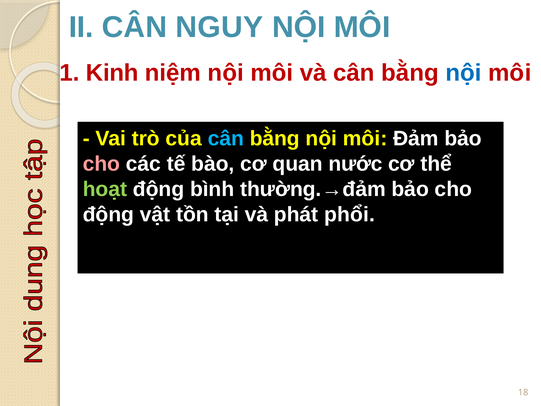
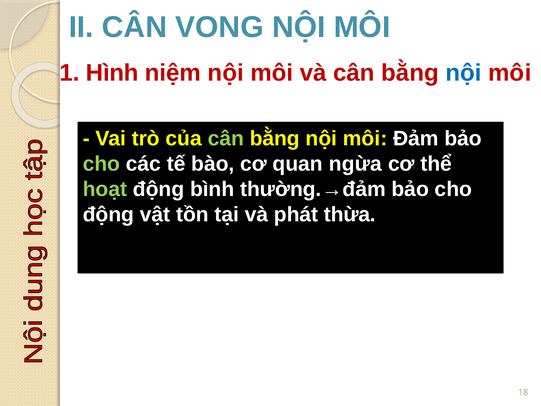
NGUY: NGUY -> VONG (220, 27)
Kinh: Kinh -> Hình (112, 73)
cân colour: light blue -> light green (226, 138)
cho colour: pink -> light green (101, 164)
nước: nước -> ngừa (355, 164)
phổi: phổi -> thừa (350, 214)
